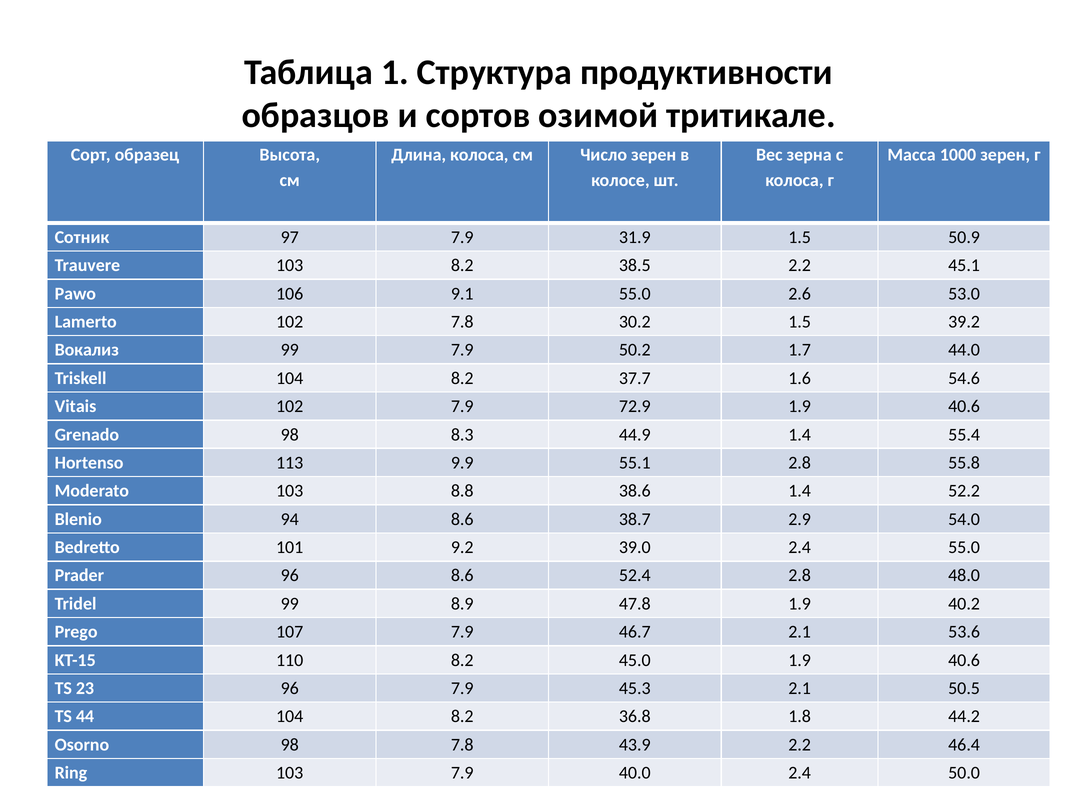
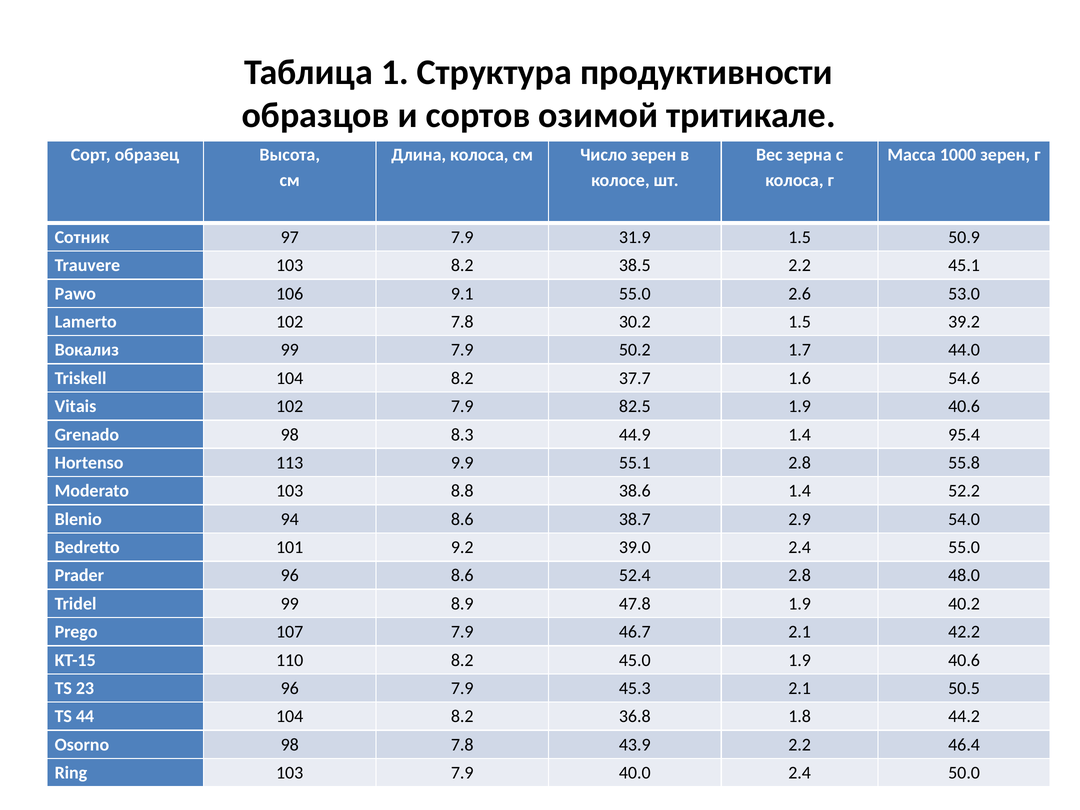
72.9: 72.9 -> 82.5 (635, 406)
55.4: 55.4 -> 95.4 (964, 435)
53.6: 53.6 -> 42.2 (964, 632)
